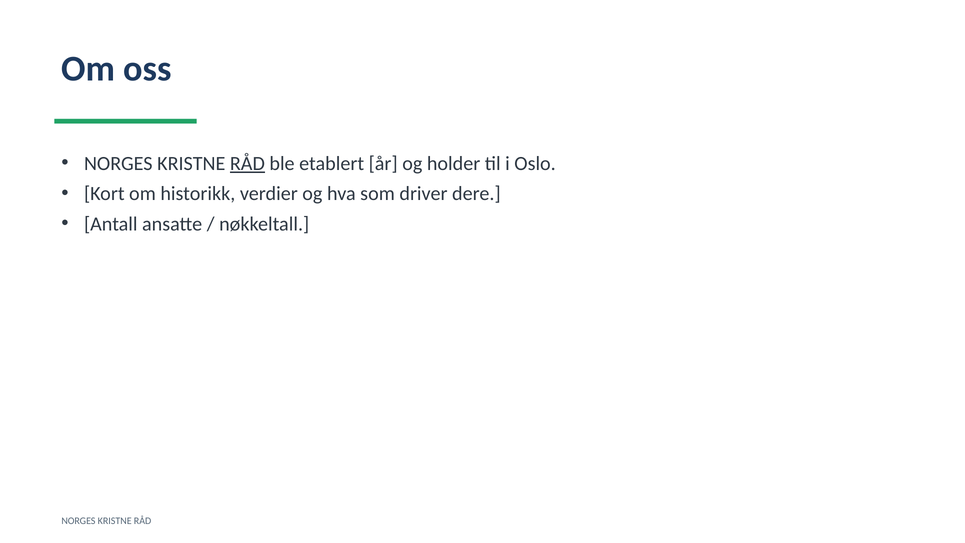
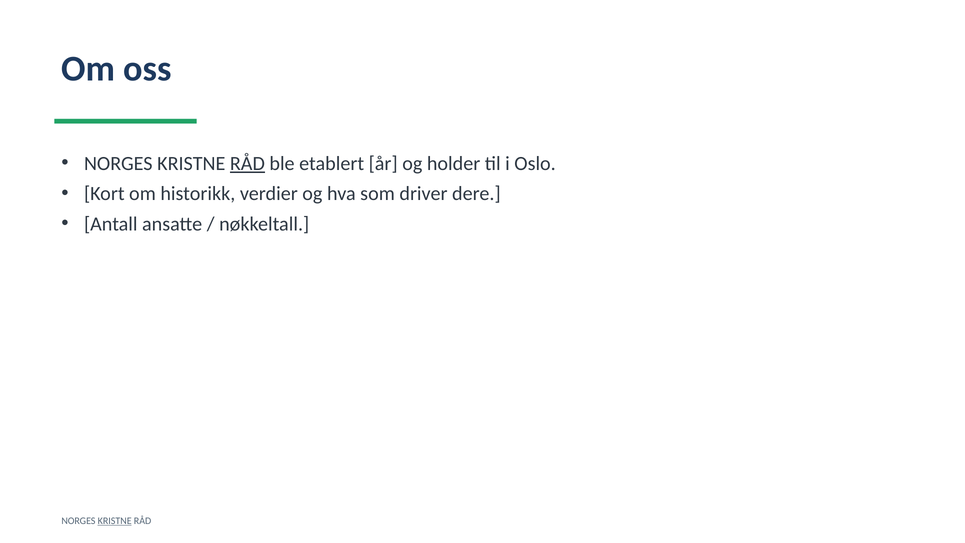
KRISTNE underline: none -> present (115, 521)
